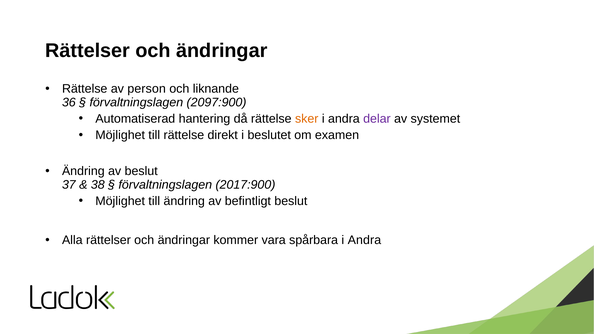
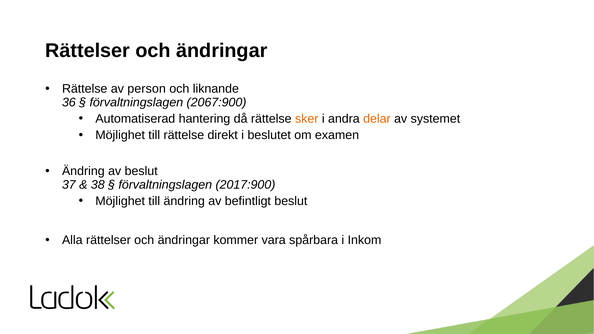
2097:900: 2097:900 -> 2067:900 (217, 102)
delar colour: purple -> orange (377, 119)
spårbara i Andra: Andra -> Inkom (364, 240)
